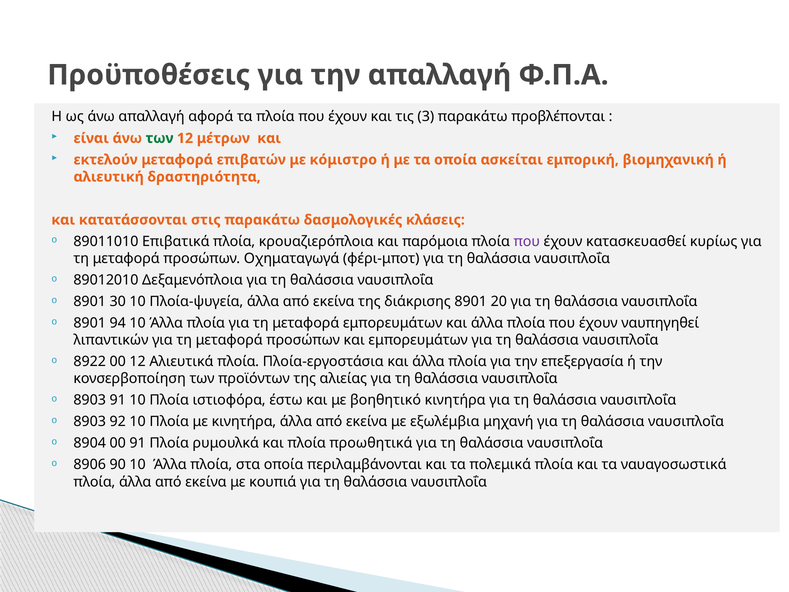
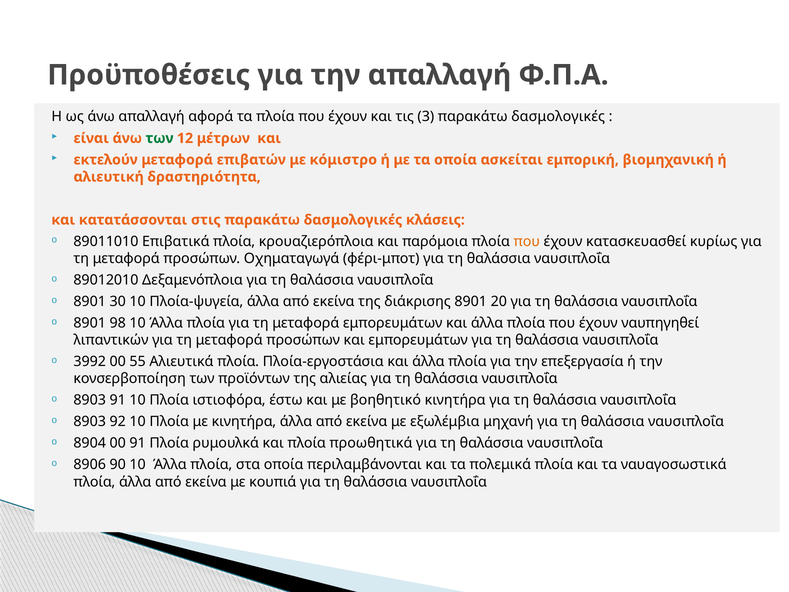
3 παρακάτω προβλέπονται: προβλέπονται -> δασμολογικές (558, 117)
που colour: purple -> orange (527, 241)
94: 94 -> 98 (118, 323)
8922: 8922 -> 3992 (90, 361)
00 12: 12 -> 55 (138, 361)
